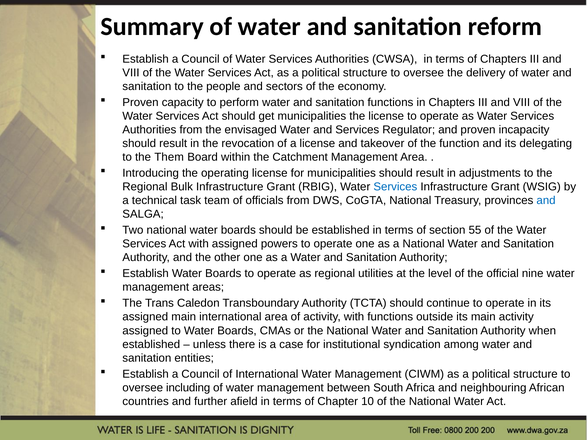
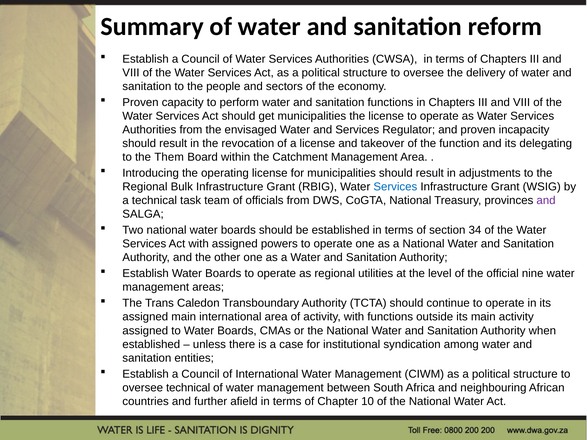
and colour: blue -> purple (546, 201)
55: 55 -> 34 (475, 230)
oversee including: including -> technical (188, 388)
